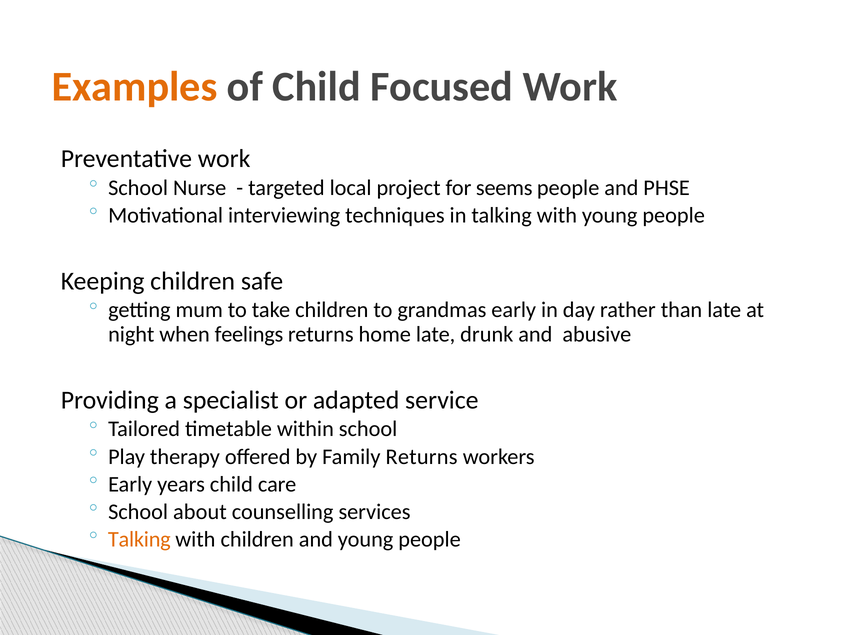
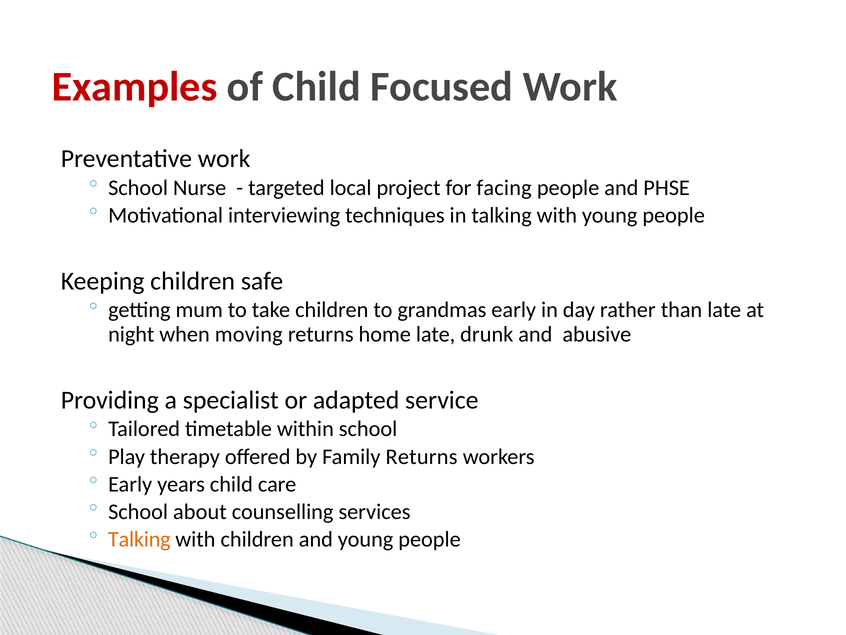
Examples colour: orange -> red (135, 87)
seems: seems -> facing (504, 187)
feelings: feelings -> moving (249, 334)
